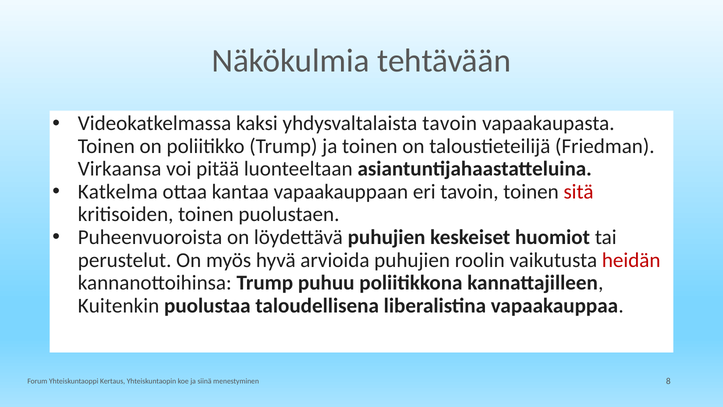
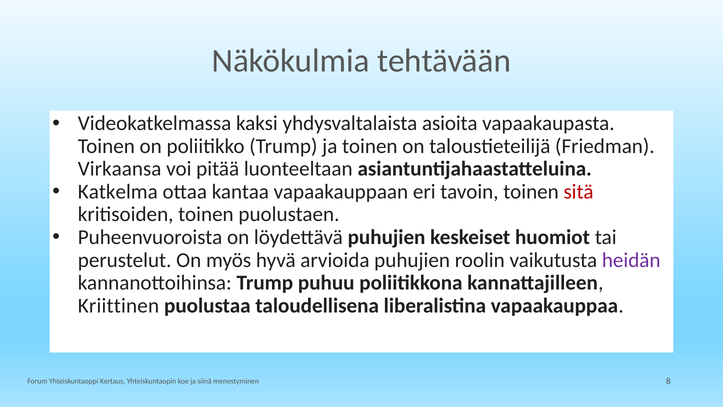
yhdysvaltalaista tavoin: tavoin -> asioita (450, 123)
heidän colour: red -> purple (631, 260)
Kuitenkin: Kuitenkin -> Kriittinen (118, 305)
